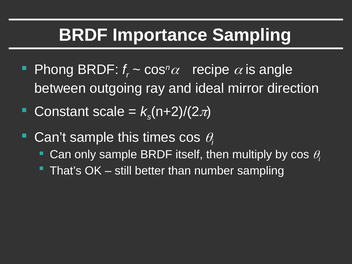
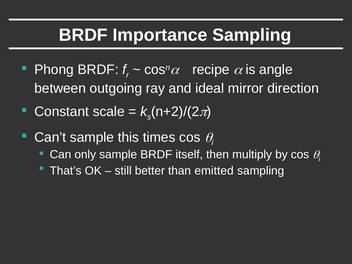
number: number -> emitted (214, 171)
